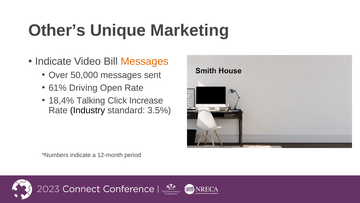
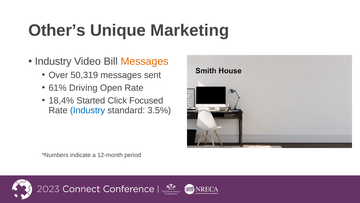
Indicate: Indicate -> Industry (53, 61)
50,000: 50,000 -> 50,319 (84, 75)
Talking: Talking -> Started (91, 100)
Increase: Increase -> Focused (146, 100)
Industry colour: black -> blue (88, 110)
